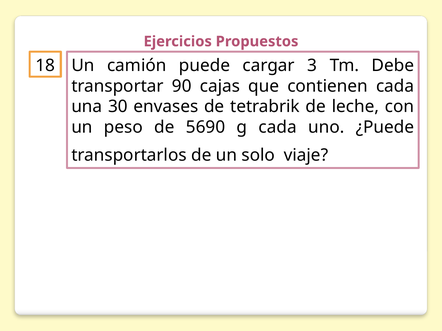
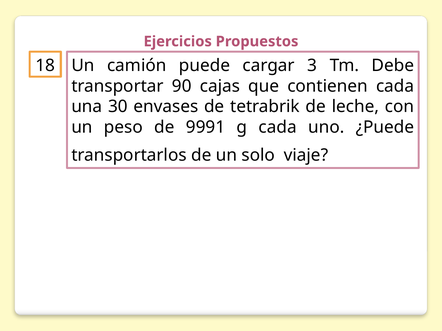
5690: 5690 -> 9991 (206, 127)
